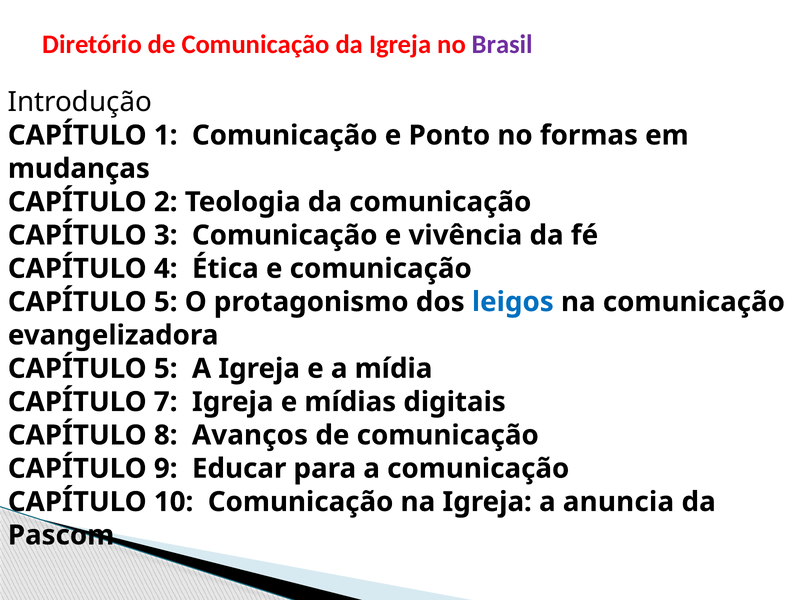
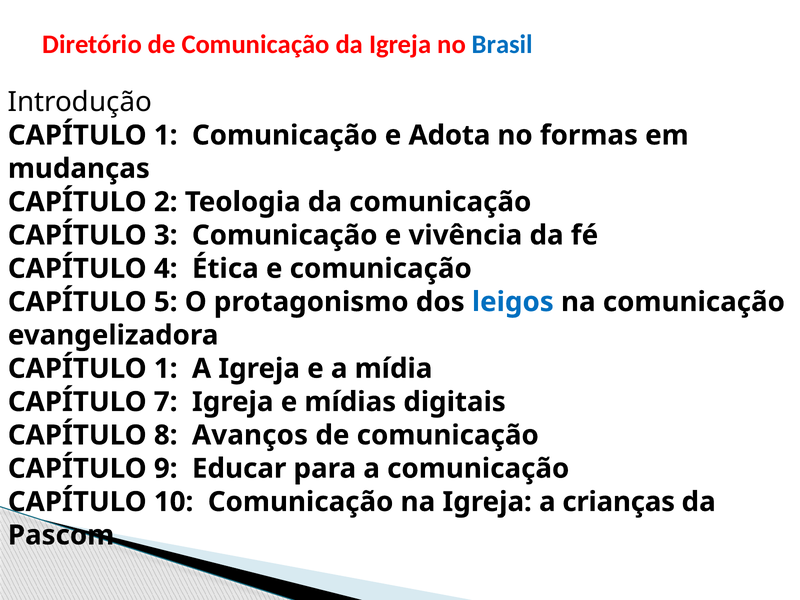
Brasil colour: purple -> blue (502, 45)
Ponto: Ponto -> Adota (449, 135)
5: 5 -> 1 (166, 369)
anuncia: anuncia -> crianças (619, 502)
